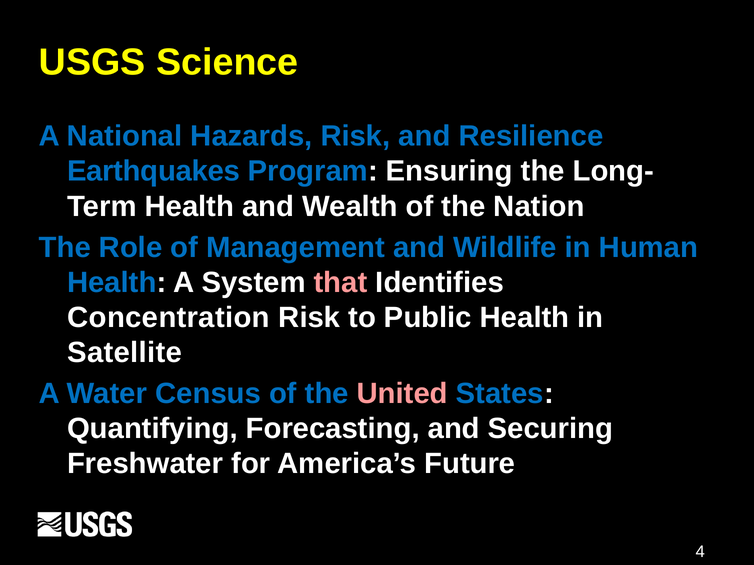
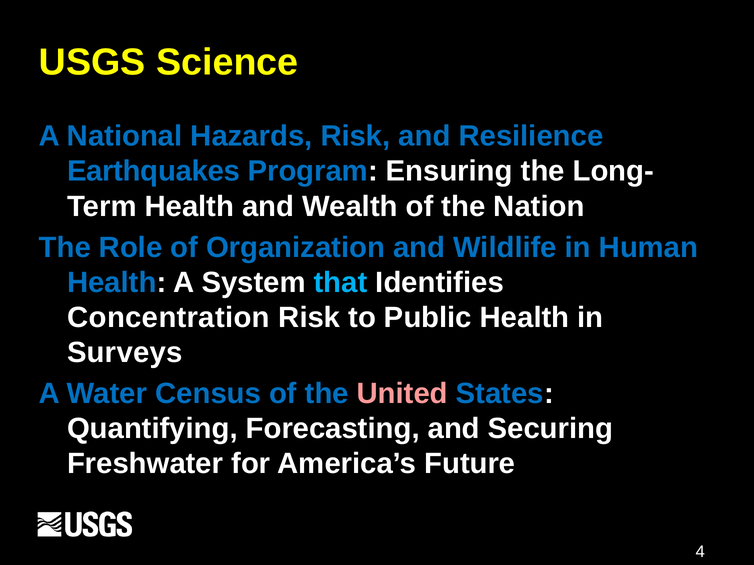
Management: Management -> Organization (296, 248)
that colour: pink -> light blue (341, 283)
Satellite: Satellite -> Surveys (125, 353)
